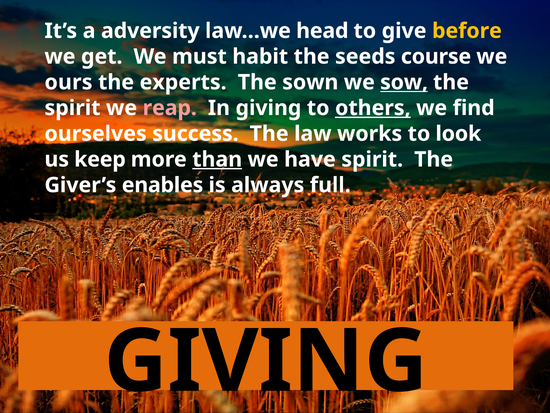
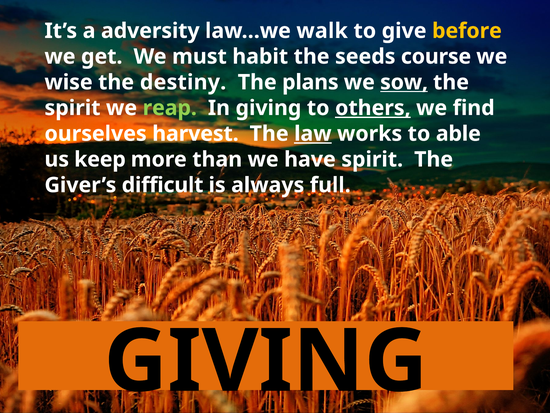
head: head -> walk (322, 31)
ours: ours -> wise (69, 82)
experts: experts -> destiny (183, 82)
sown: sown -> plans (310, 82)
reap colour: pink -> light green (170, 108)
success: success -> harvest (195, 134)
law underline: none -> present (313, 134)
look: look -> able (458, 134)
than underline: present -> none (217, 159)
enables: enables -> difficult (163, 185)
